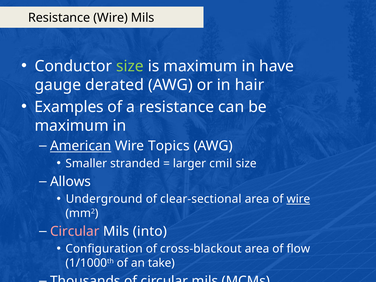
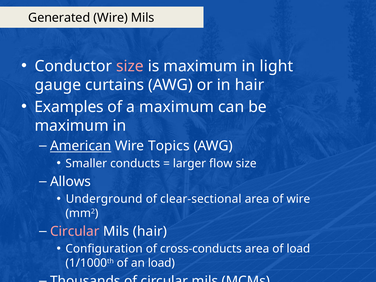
Resistance: Resistance -> Generated (59, 18)
size colour: light green -> pink (130, 66)
have: have -> light (276, 66)
derated: derated -> curtains (115, 85)
a resistance: resistance -> maximum (177, 107)
stranded: stranded -> conducts (135, 163)
cmil: cmil -> flow (221, 163)
wire underline: present -> none (298, 199)
Mils into: into -> hair (150, 231)
cross-blackout: cross-blackout -> cross-conducts (201, 249)
of flow: flow -> load (298, 249)
an take: take -> load (161, 263)
